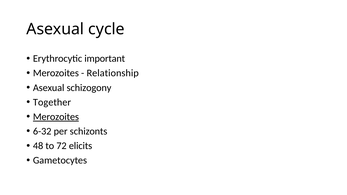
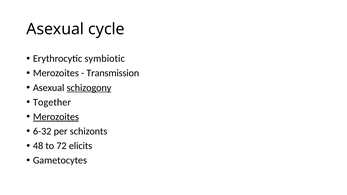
important: important -> symbiotic (105, 59)
Relationship: Relationship -> Transmission (113, 73)
schizogony underline: none -> present (89, 88)
